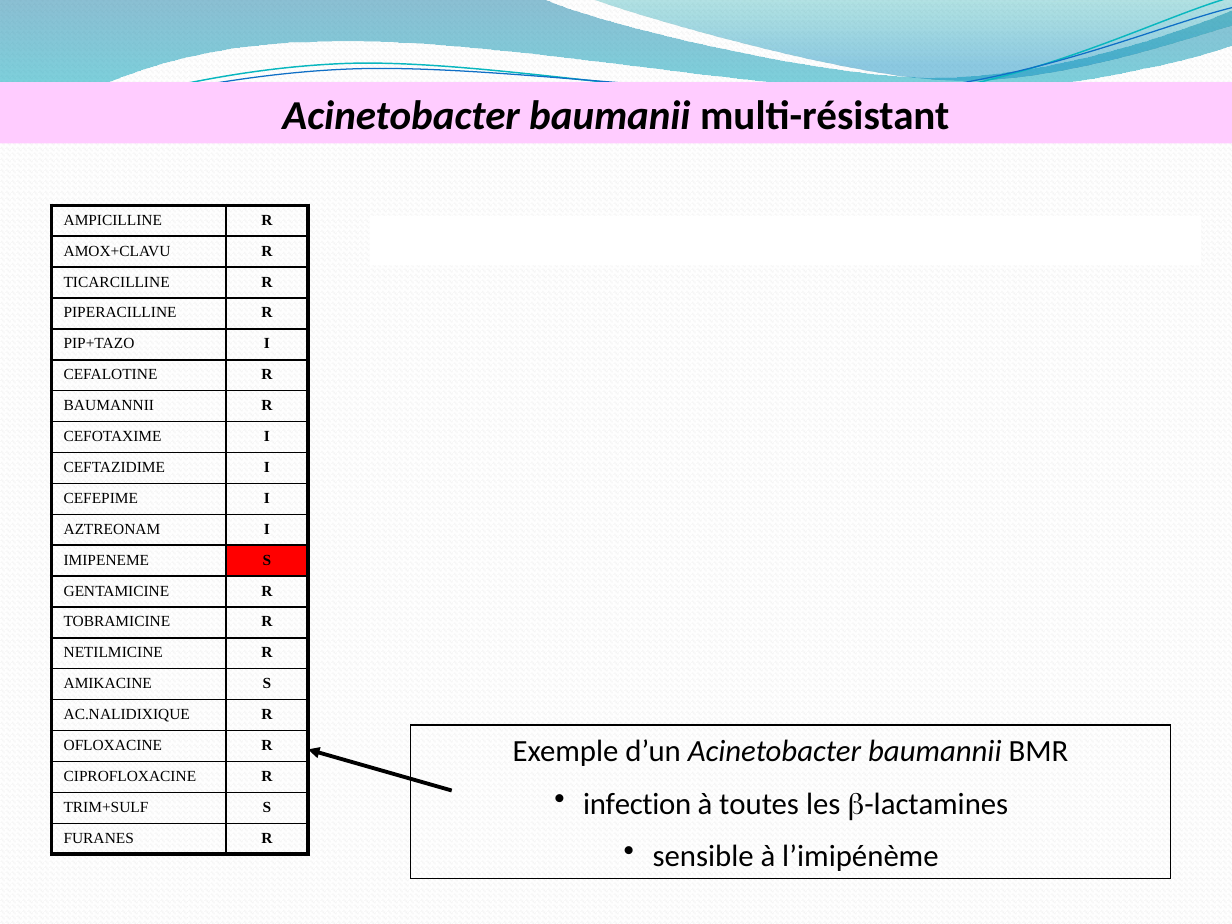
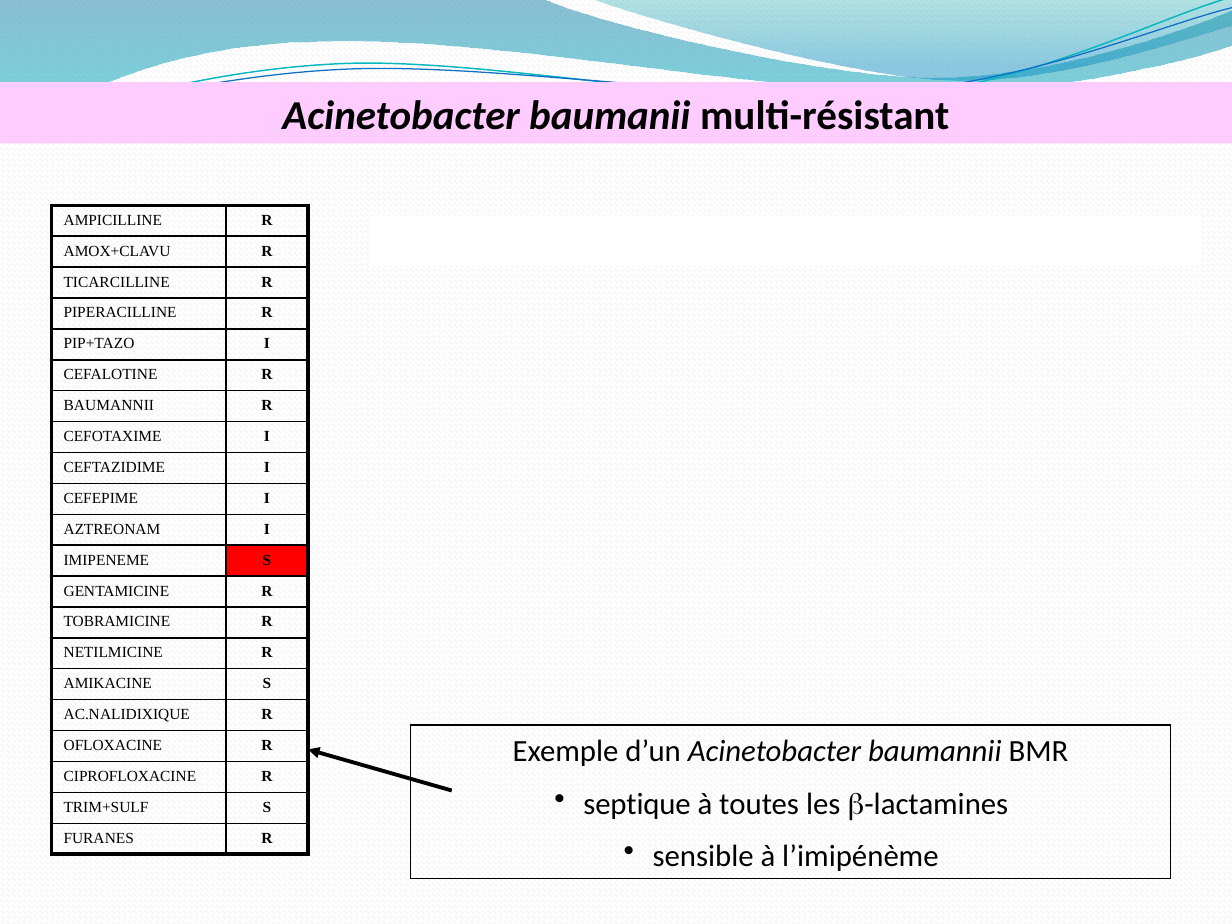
infection: infection -> septique (637, 804)
